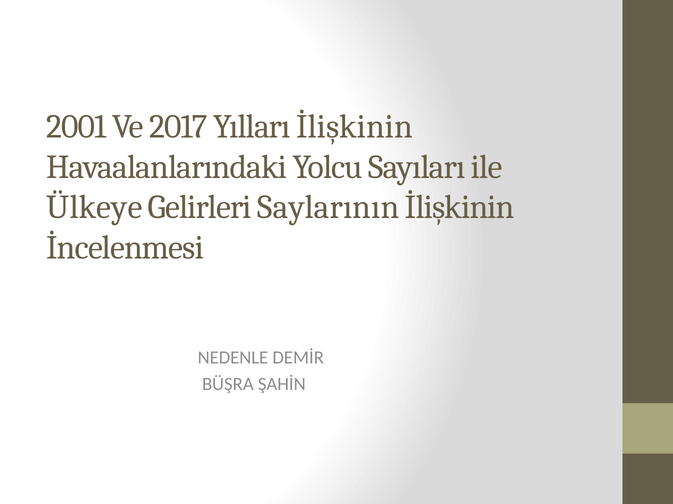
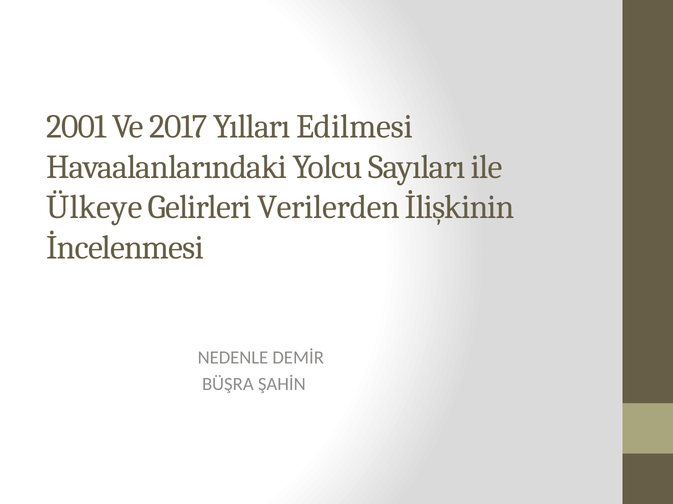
Yılları İlişkinin: İlişkinin -> Edilmesi (355, 127)
Saylarının: Saylarının -> Verilerden (329, 208)
